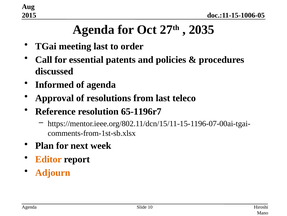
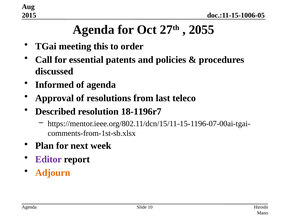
2035: 2035 -> 2055 (202, 30)
meeting last: last -> this (101, 46)
Reference: Reference -> Described (55, 111)
65-1196r7: 65-1196r7 -> 18-1196r7 (141, 111)
Editor colour: orange -> purple (48, 159)
